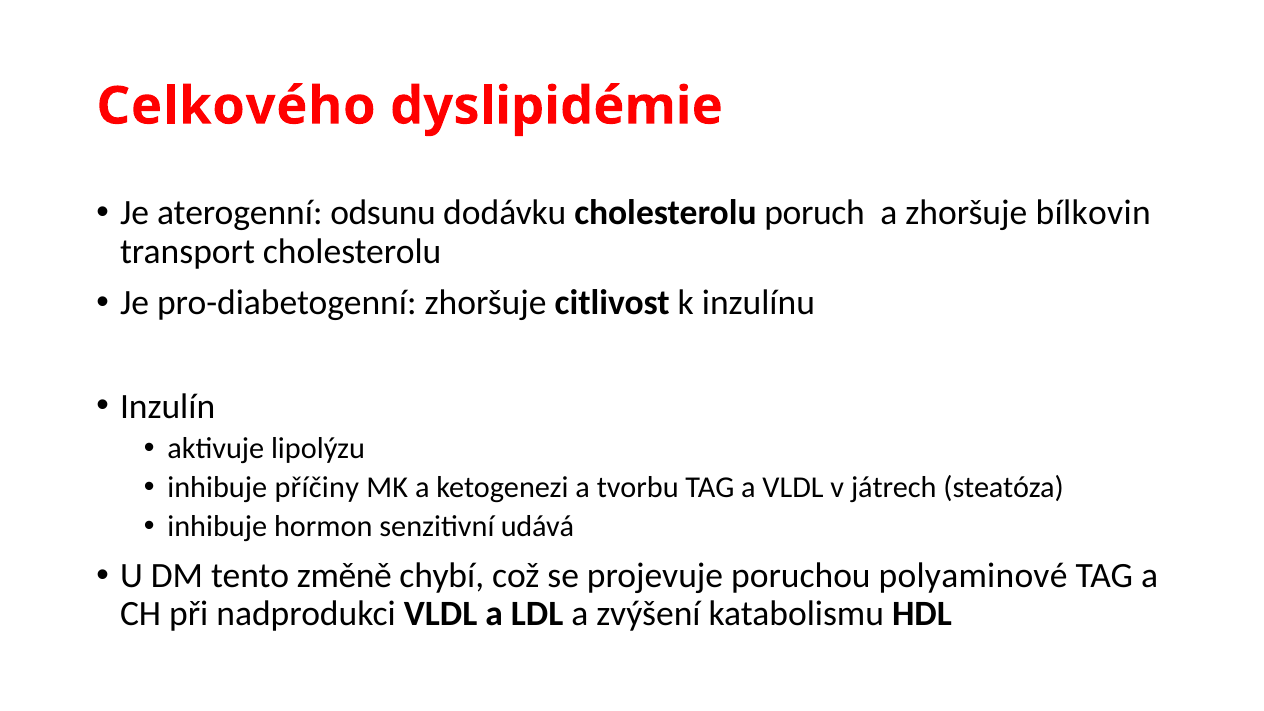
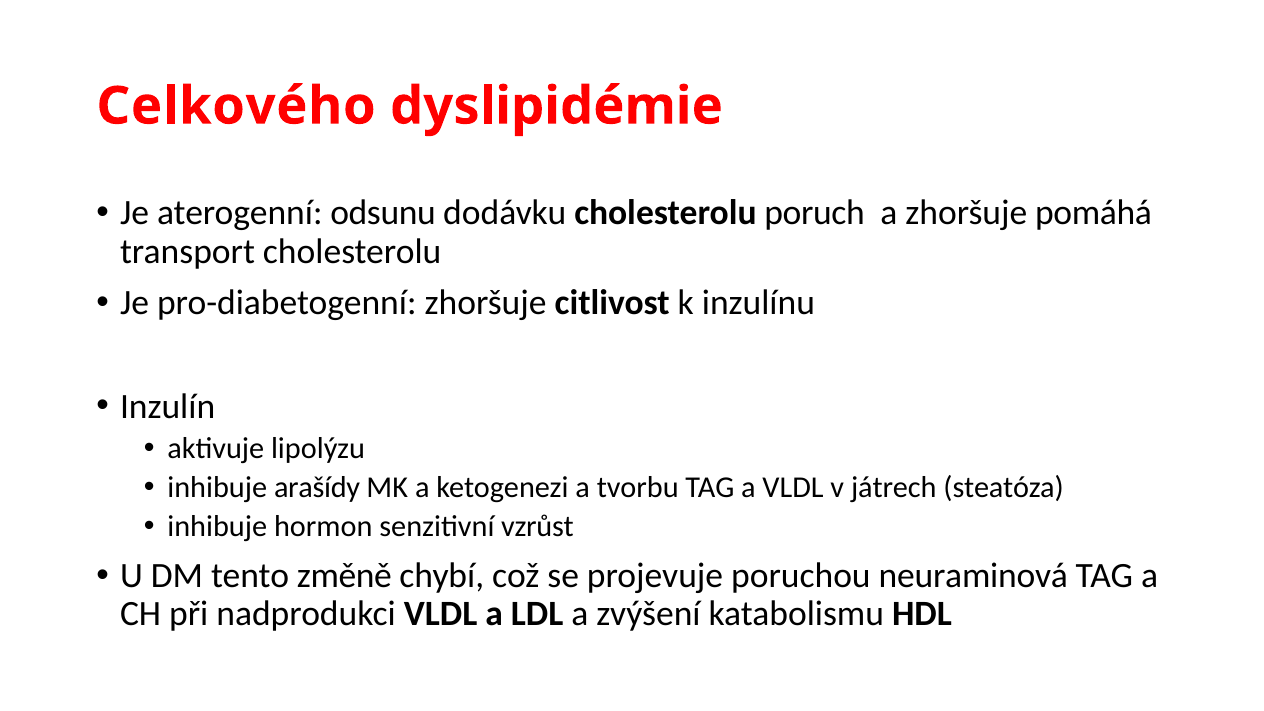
bílkovin: bílkovin -> pomáhá (1094, 213)
příčiny: příčiny -> arašídy (317, 488)
udává: udává -> vzrůst (537, 527)
polyaminové: polyaminové -> neuraminová (973, 576)
